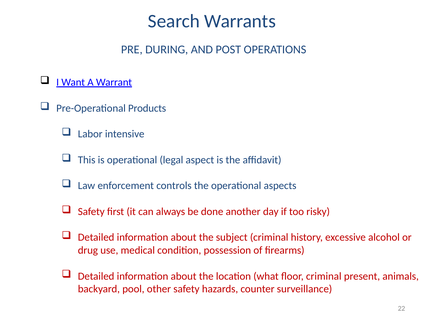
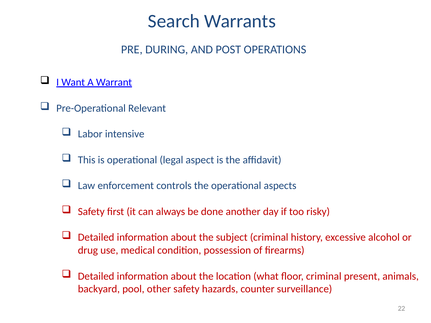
Products: Products -> Relevant (147, 108)
